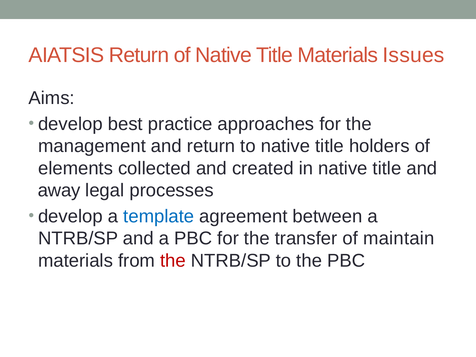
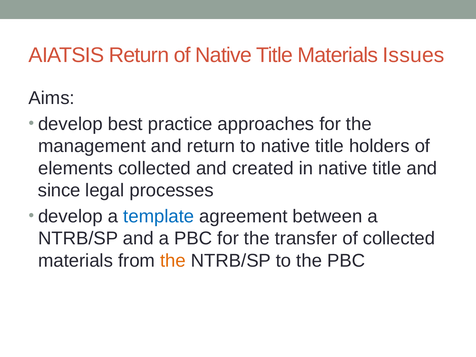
away: away -> since (59, 190)
of maintain: maintain -> collected (399, 238)
the colour: red -> orange (173, 261)
